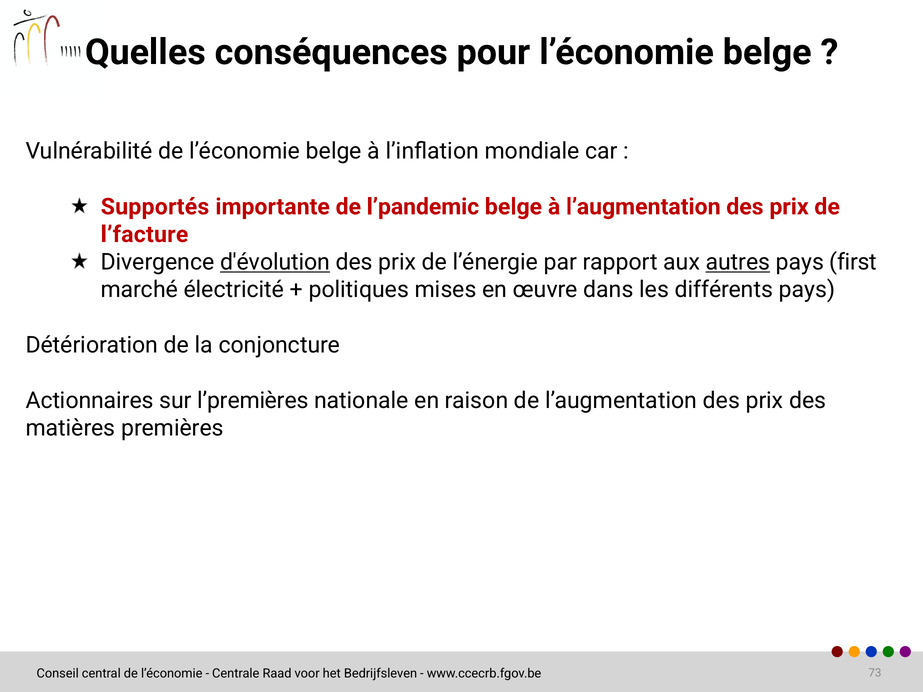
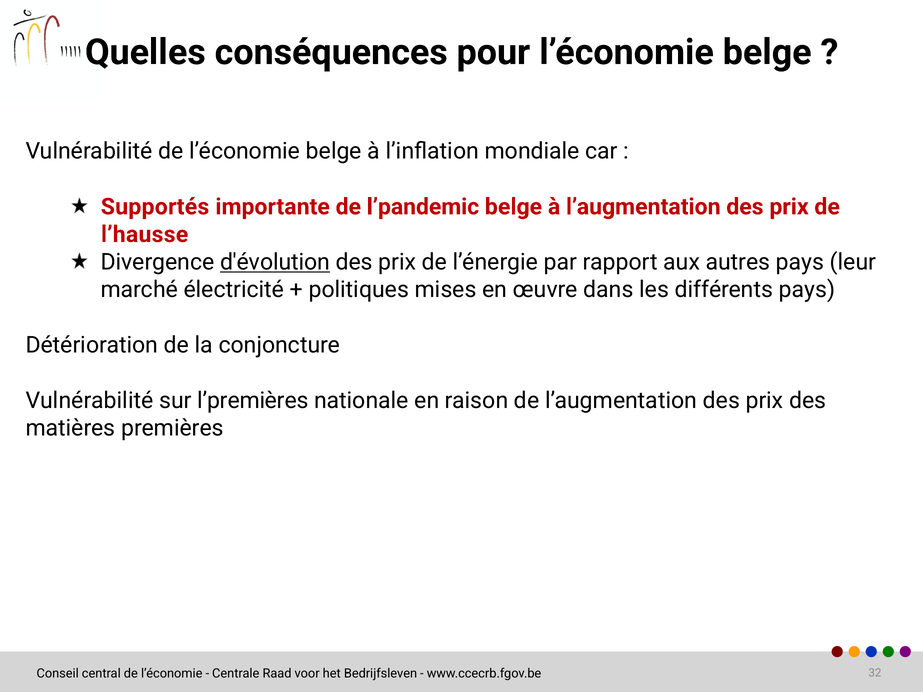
l’facture: l’facture -> l’hausse (145, 235)
autres underline: present -> none (738, 262)
first: first -> leur (853, 262)
Actionnaires: Actionnaires -> Vulnérabilité (90, 401)
73: 73 -> 32 (875, 673)
